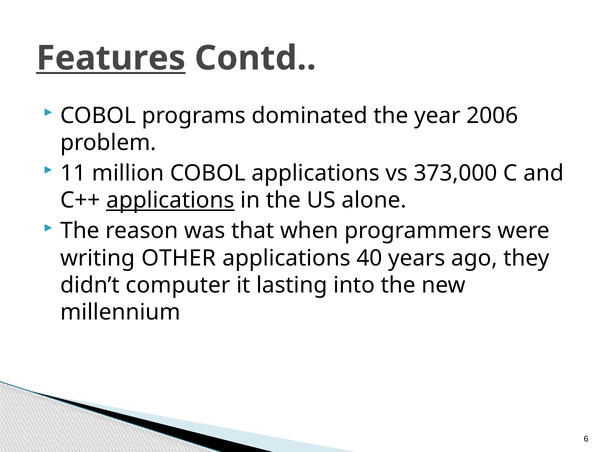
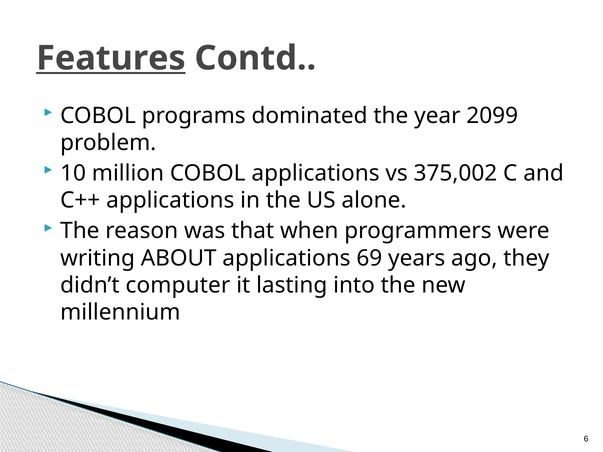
2006: 2006 -> 2099 (492, 116)
11: 11 -> 10 (73, 173)
373,000: 373,000 -> 375,002 (455, 173)
applications underline: present -> none (170, 201)
OTHER: OTHER -> ABOUT (179, 258)
40: 40 -> 69 (369, 258)
